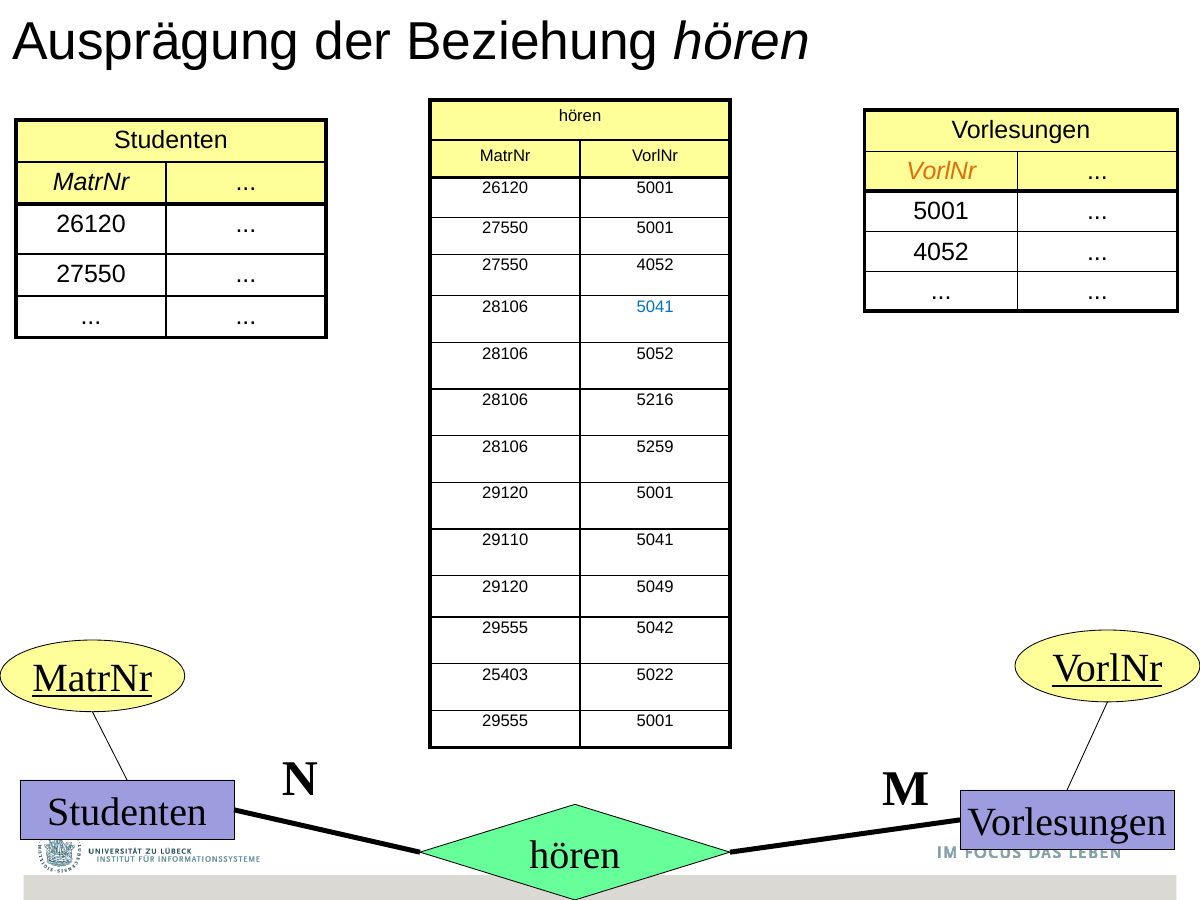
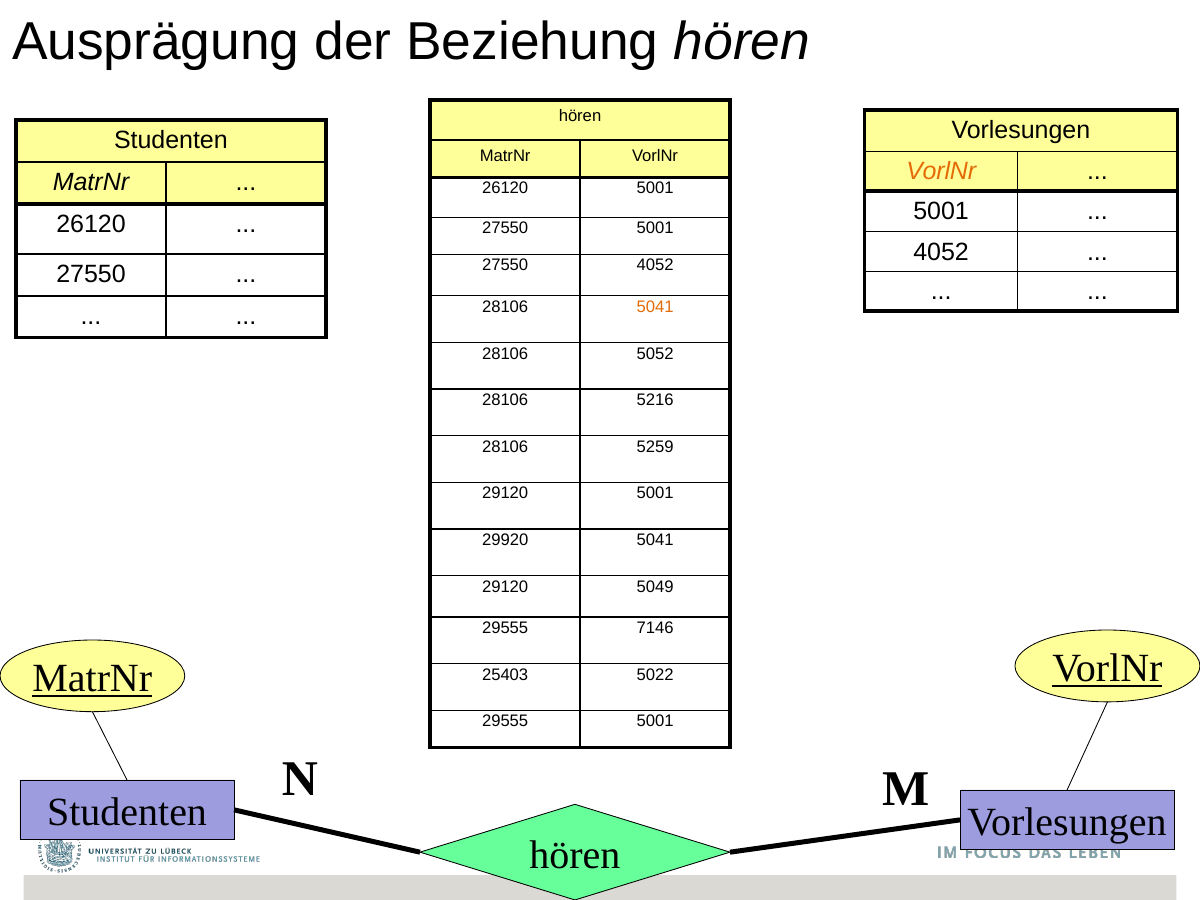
5041 colour: blue -> orange (655, 307)
29110: 29110 -> 29920 (505, 540)
5042: 5042 -> 7146 (655, 628)
